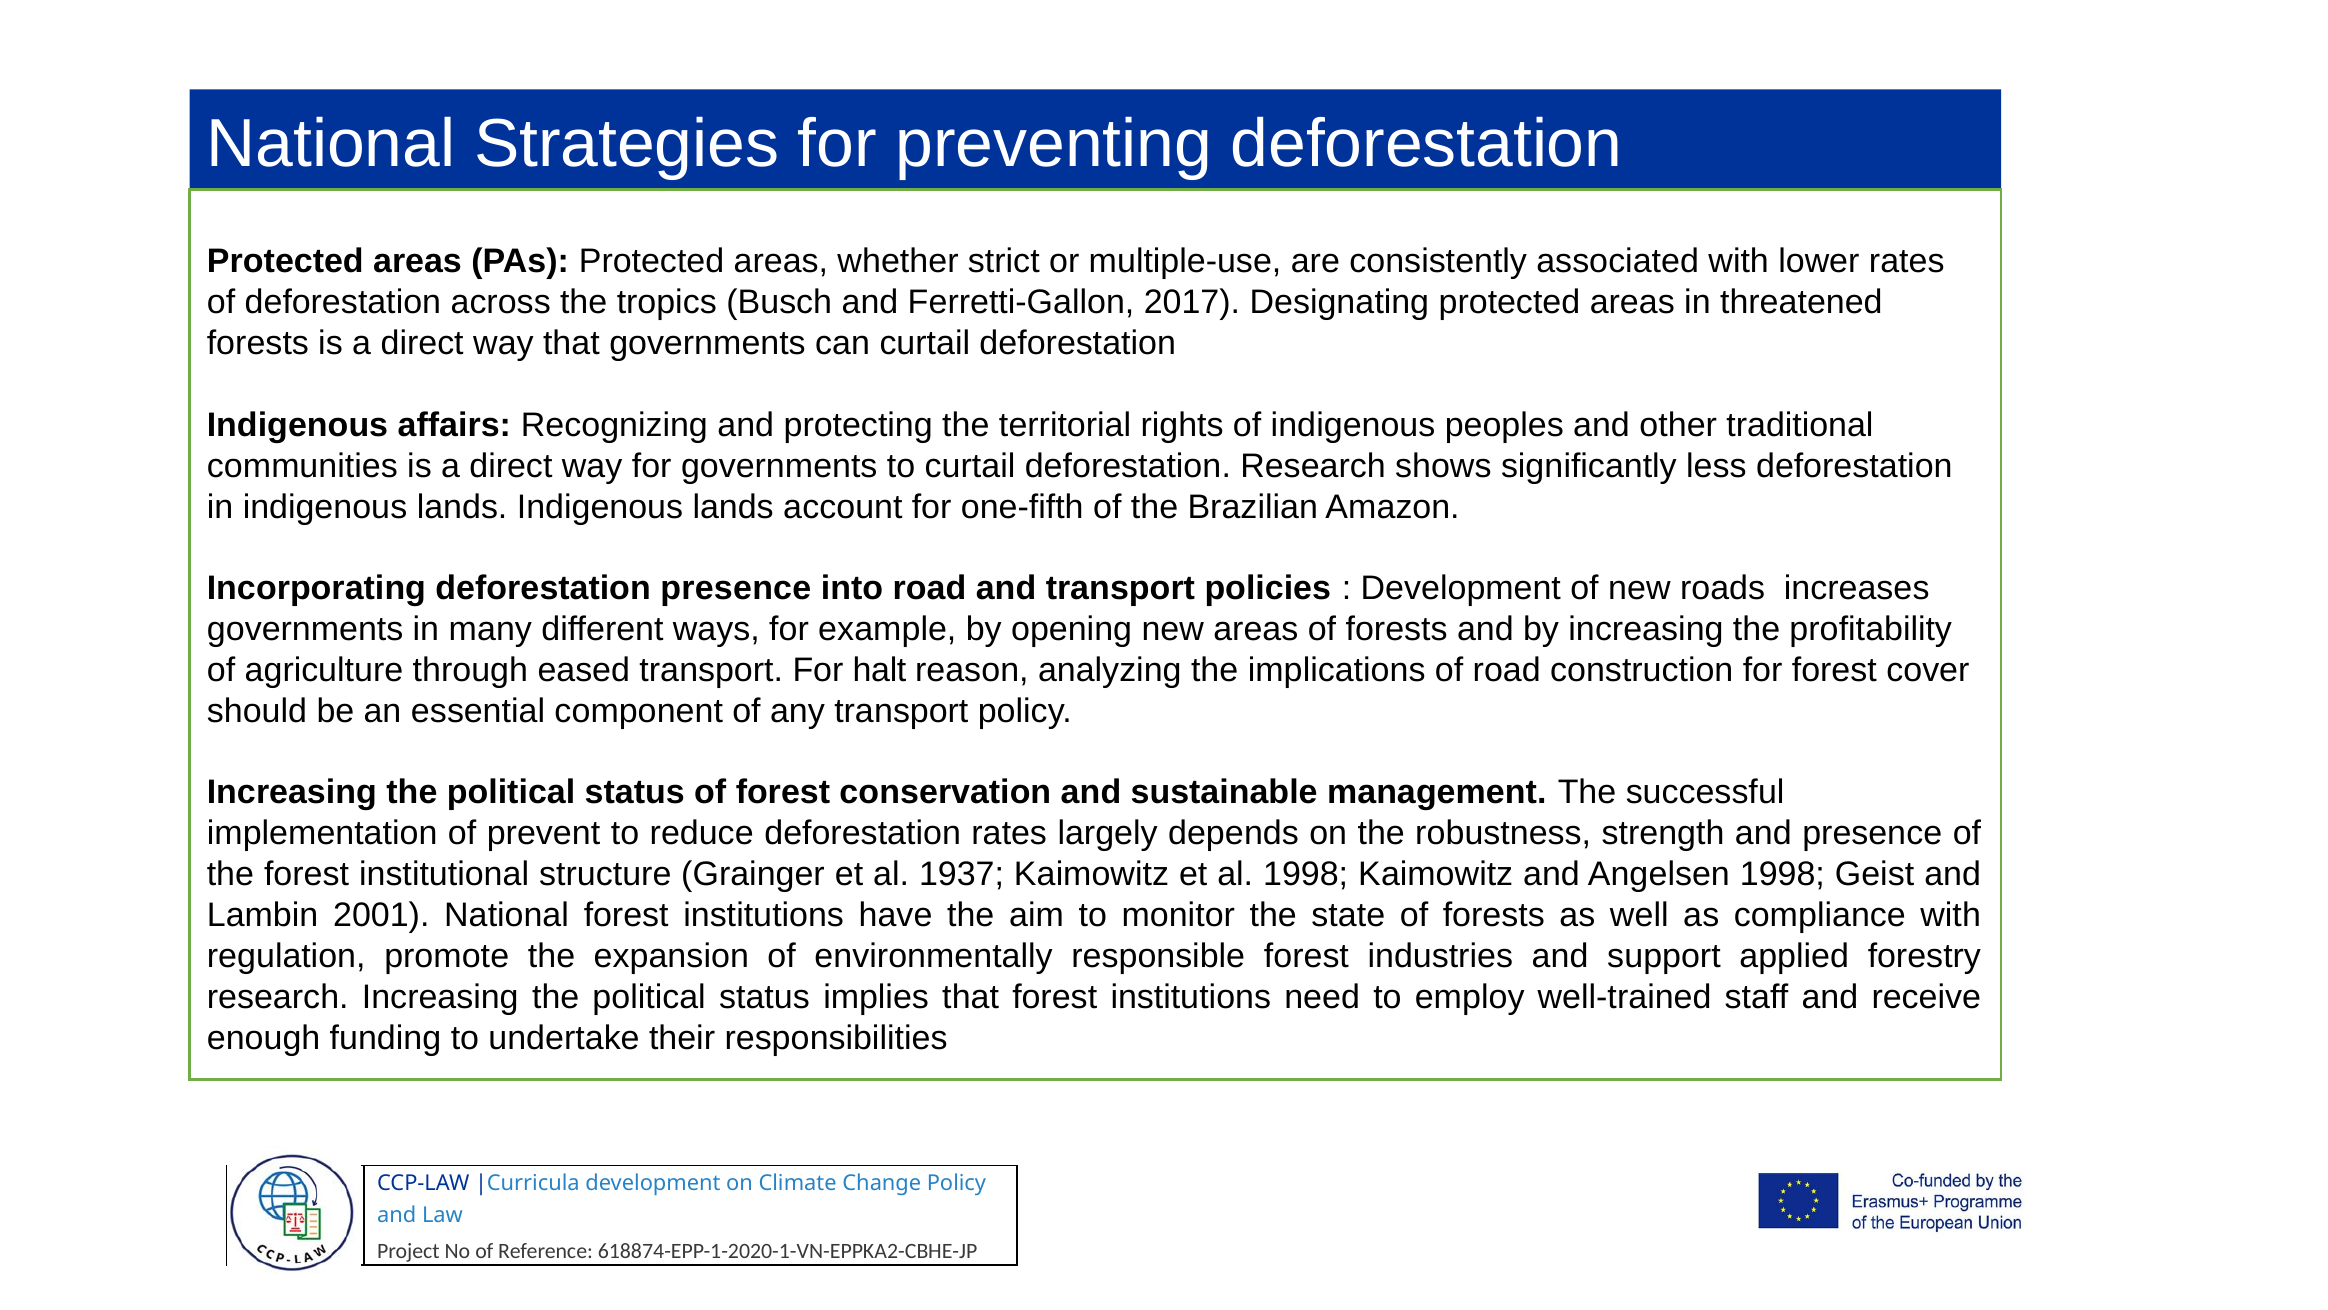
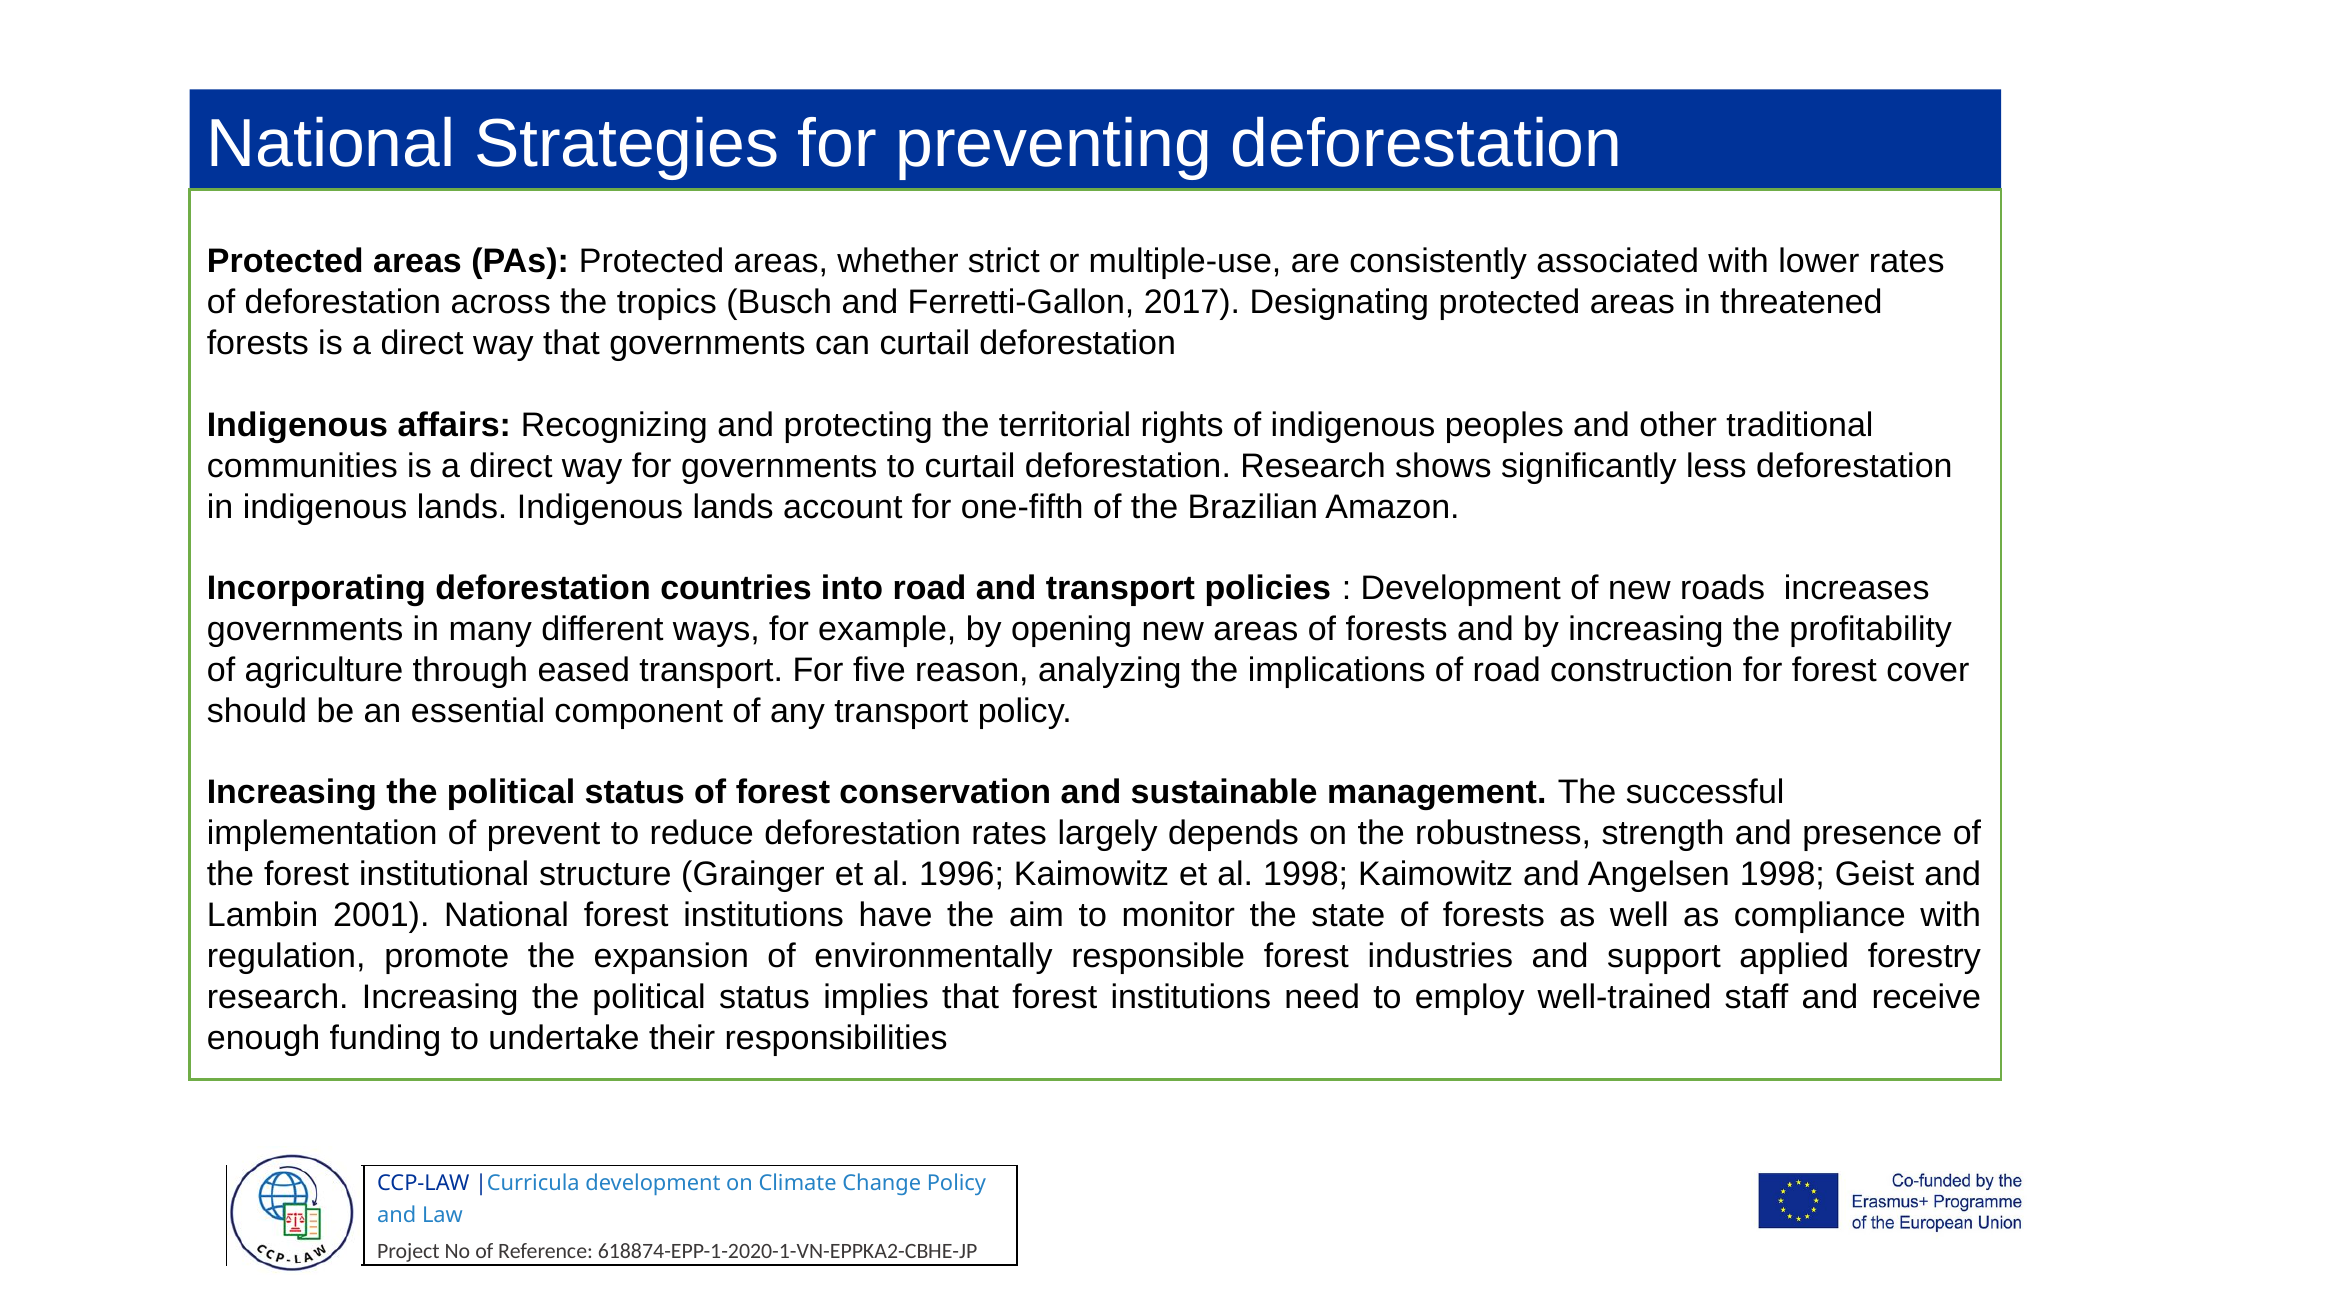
deforestation presence: presence -> countries (736, 588)
halt: halt -> five (879, 670)
1937: 1937 -> 1996 (962, 874)
